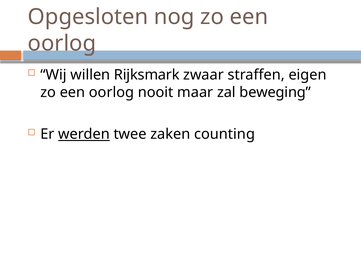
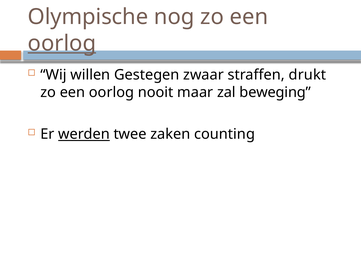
Opgesloten: Opgesloten -> Olympische (88, 17)
oorlog underline: none -> present (62, 43)
Rijksmark: Rijksmark -> Gestegen (147, 75)
eigen: eigen -> drukt (307, 75)
